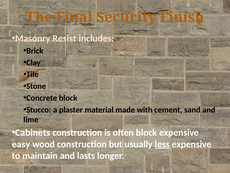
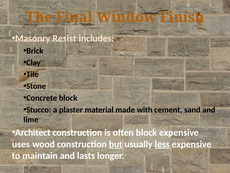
Security: Security -> Window (126, 17)
Cabinets: Cabinets -> Architect (33, 132)
easy: easy -> uses (21, 144)
but underline: none -> present (116, 144)
